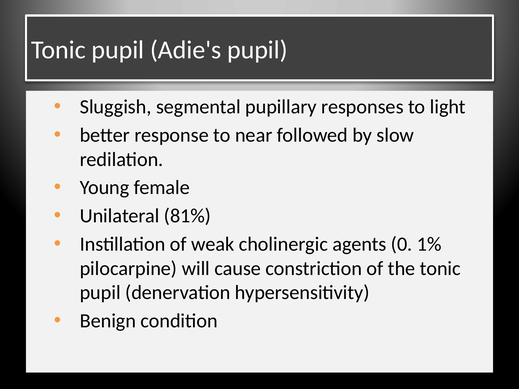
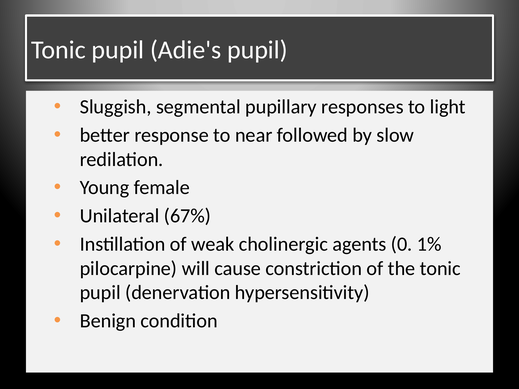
81%: 81% -> 67% (188, 216)
